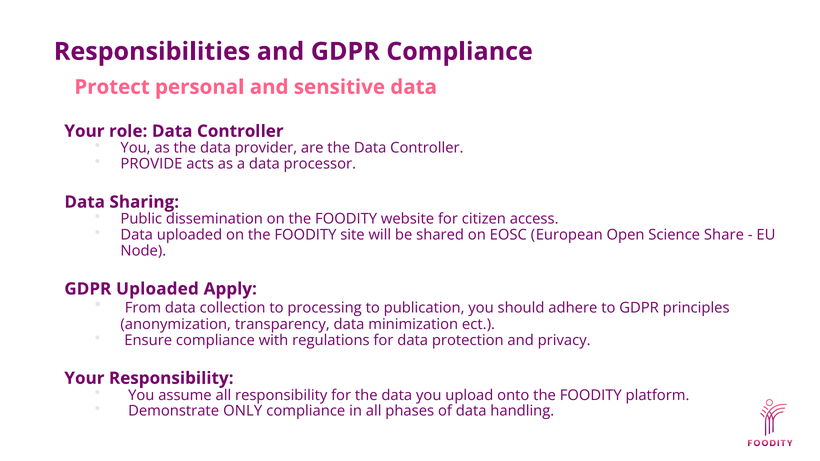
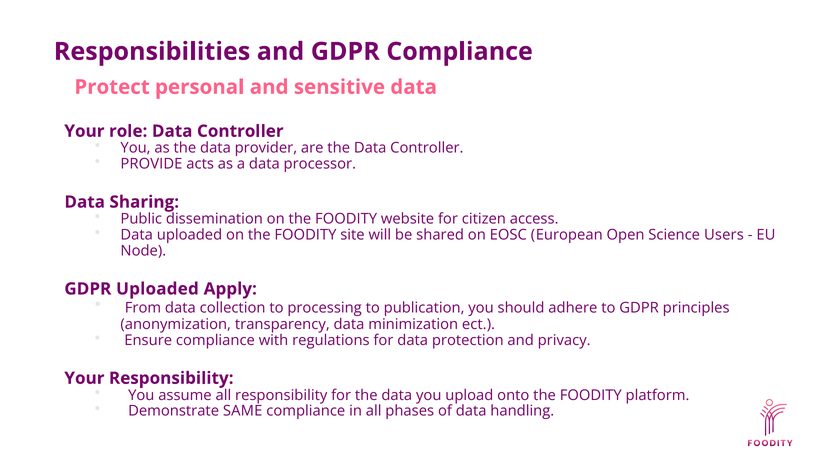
Share: Share -> Users (724, 235)
ONLY: ONLY -> SAME (243, 411)
